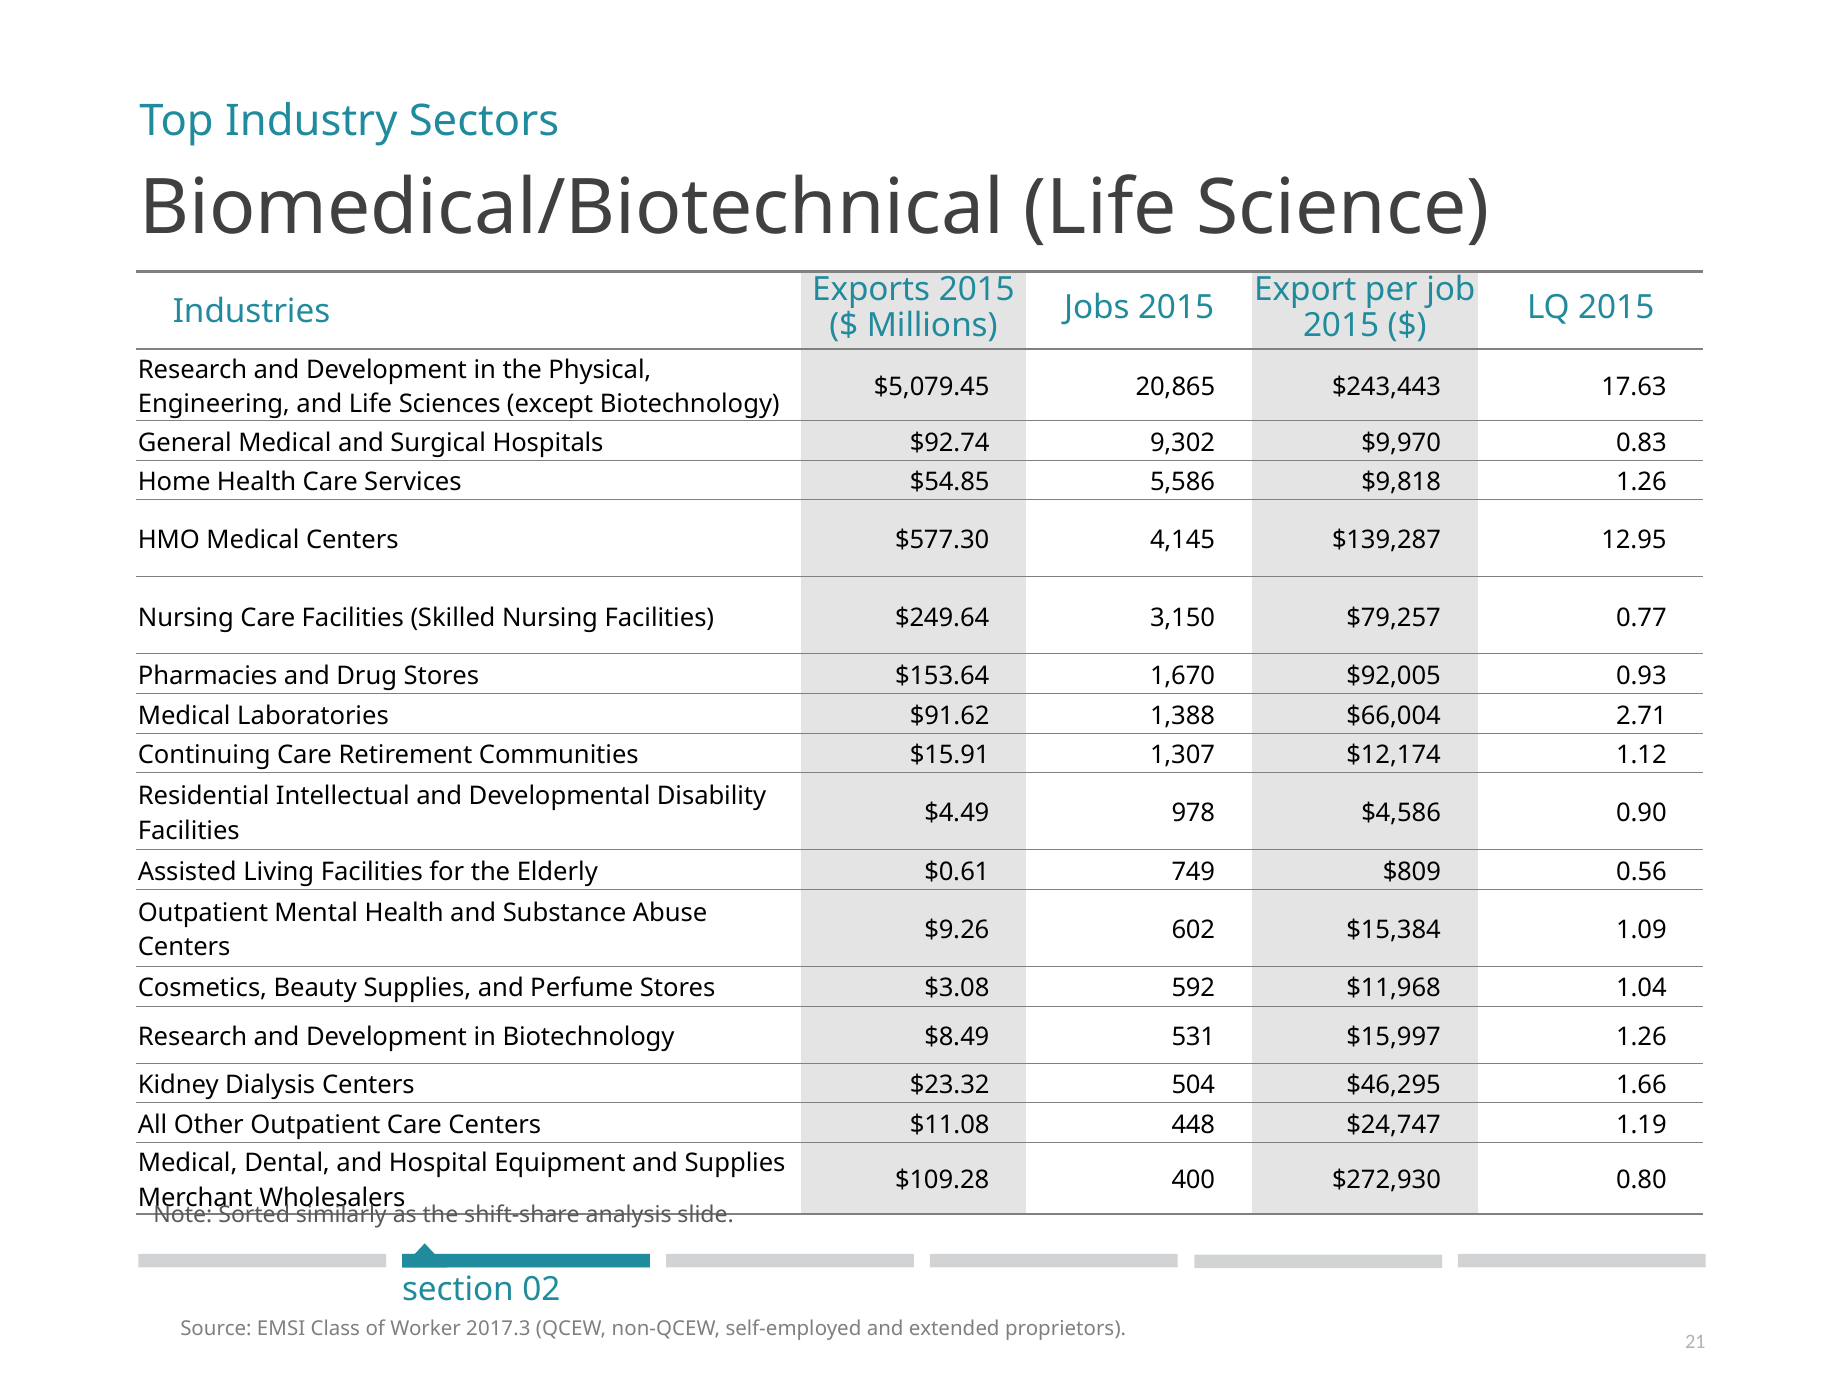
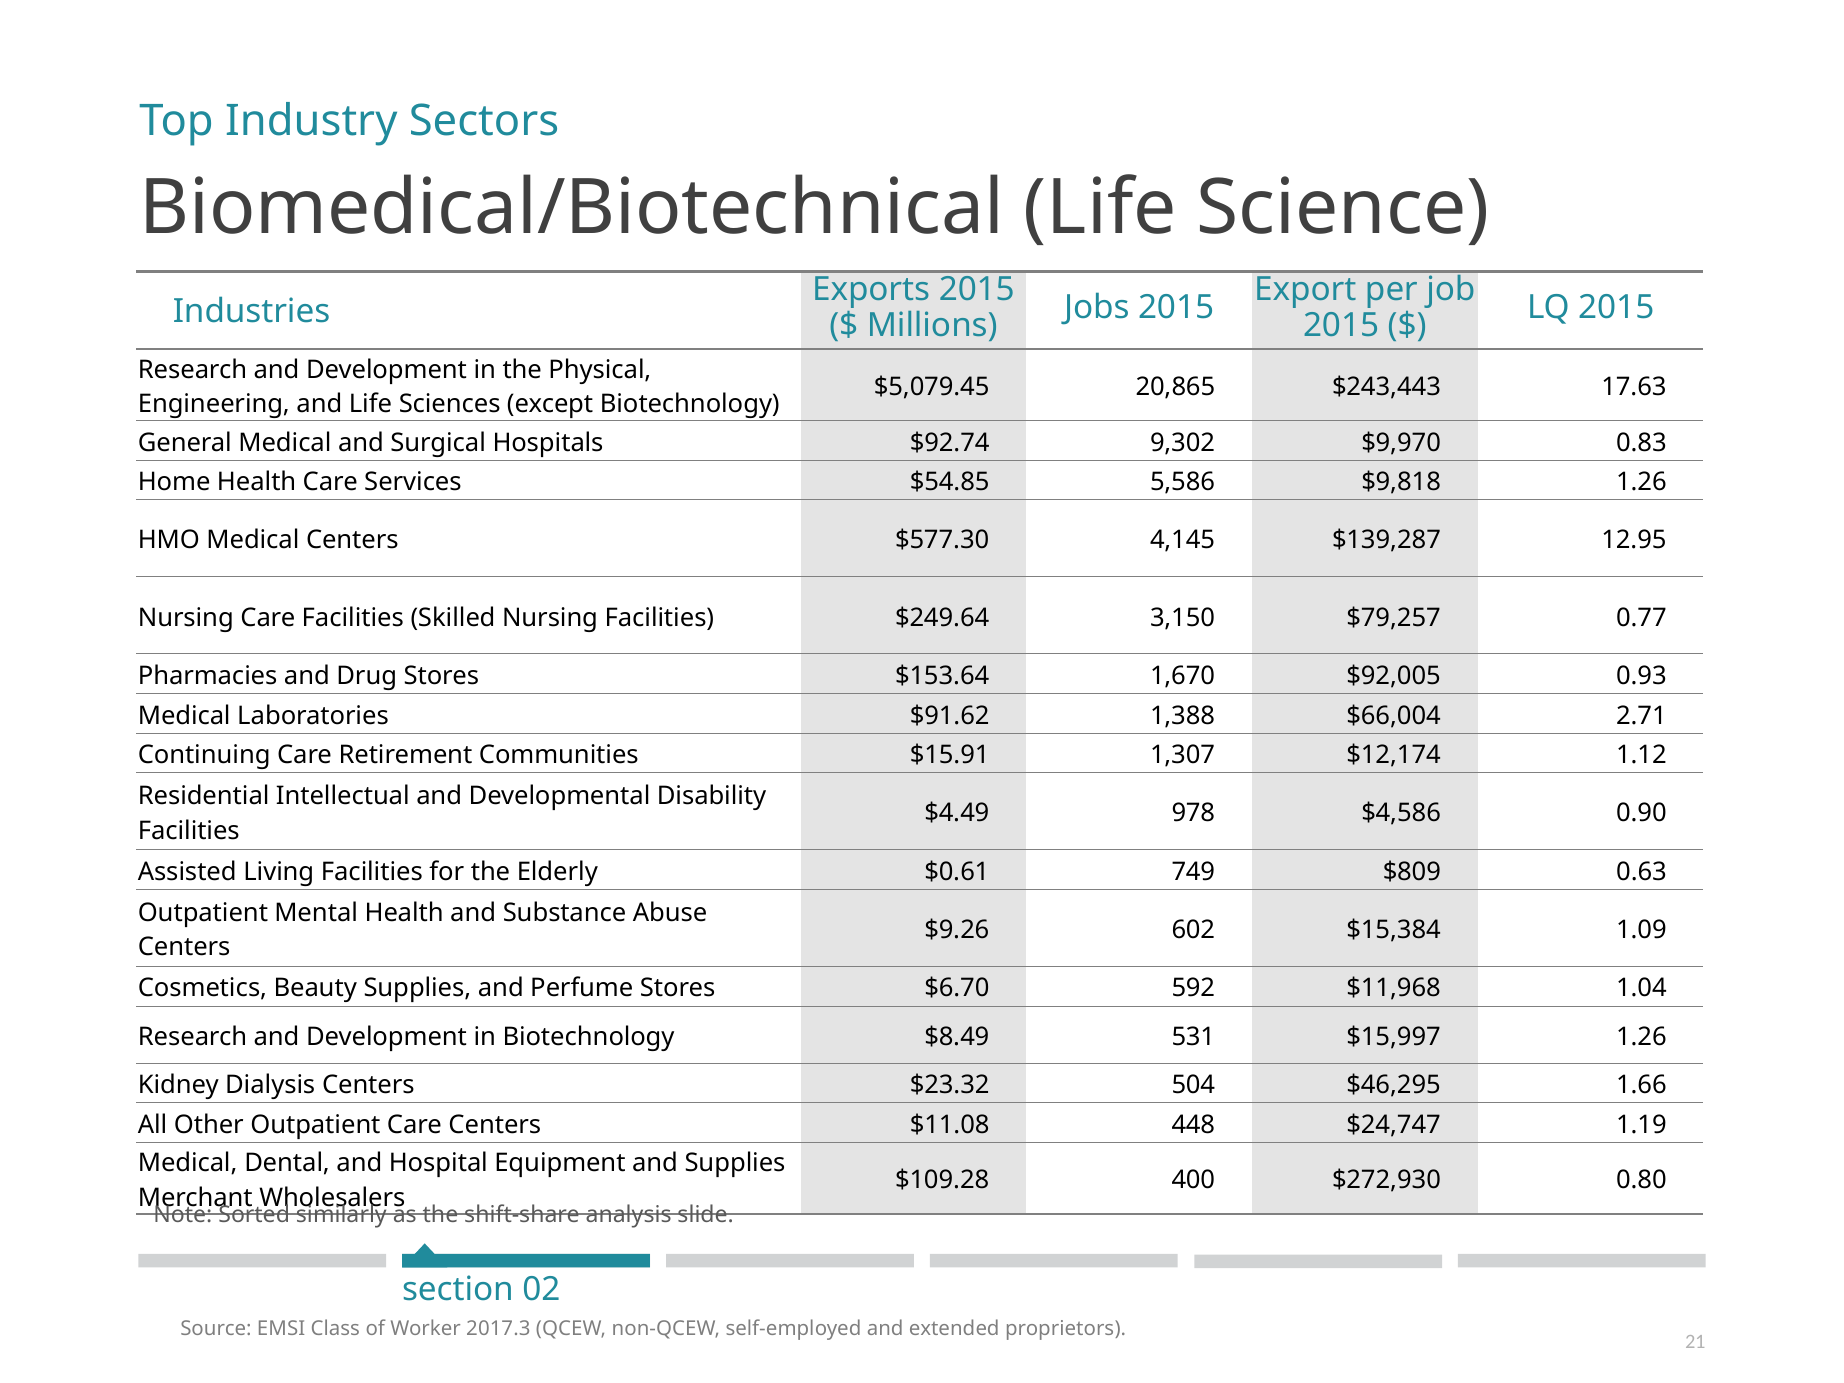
0.56: 0.56 -> 0.63 (1642, 872)
$3.08: $3.08 -> $6.70 (957, 988)
